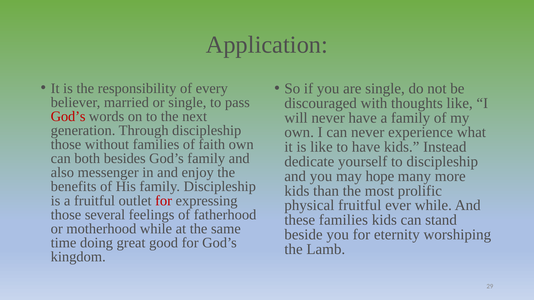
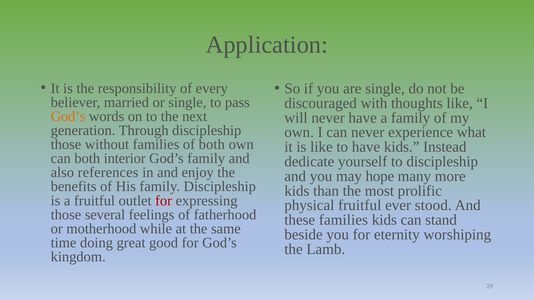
God’s colour: red -> orange (68, 117)
of faith: faith -> both (212, 145)
besides: besides -> interior (125, 159)
messenger: messenger -> references (108, 173)
ever while: while -> stood (433, 206)
